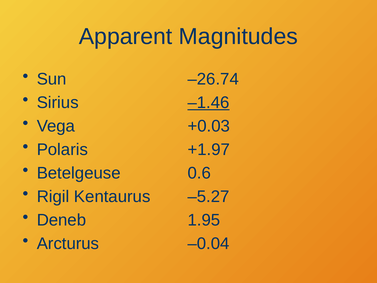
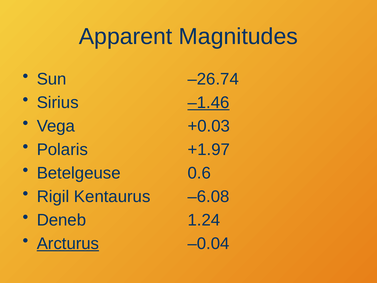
–5.27: –5.27 -> –6.08 (209, 196)
1.95: 1.95 -> 1.24 (204, 220)
Arcturus underline: none -> present (68, 243)
